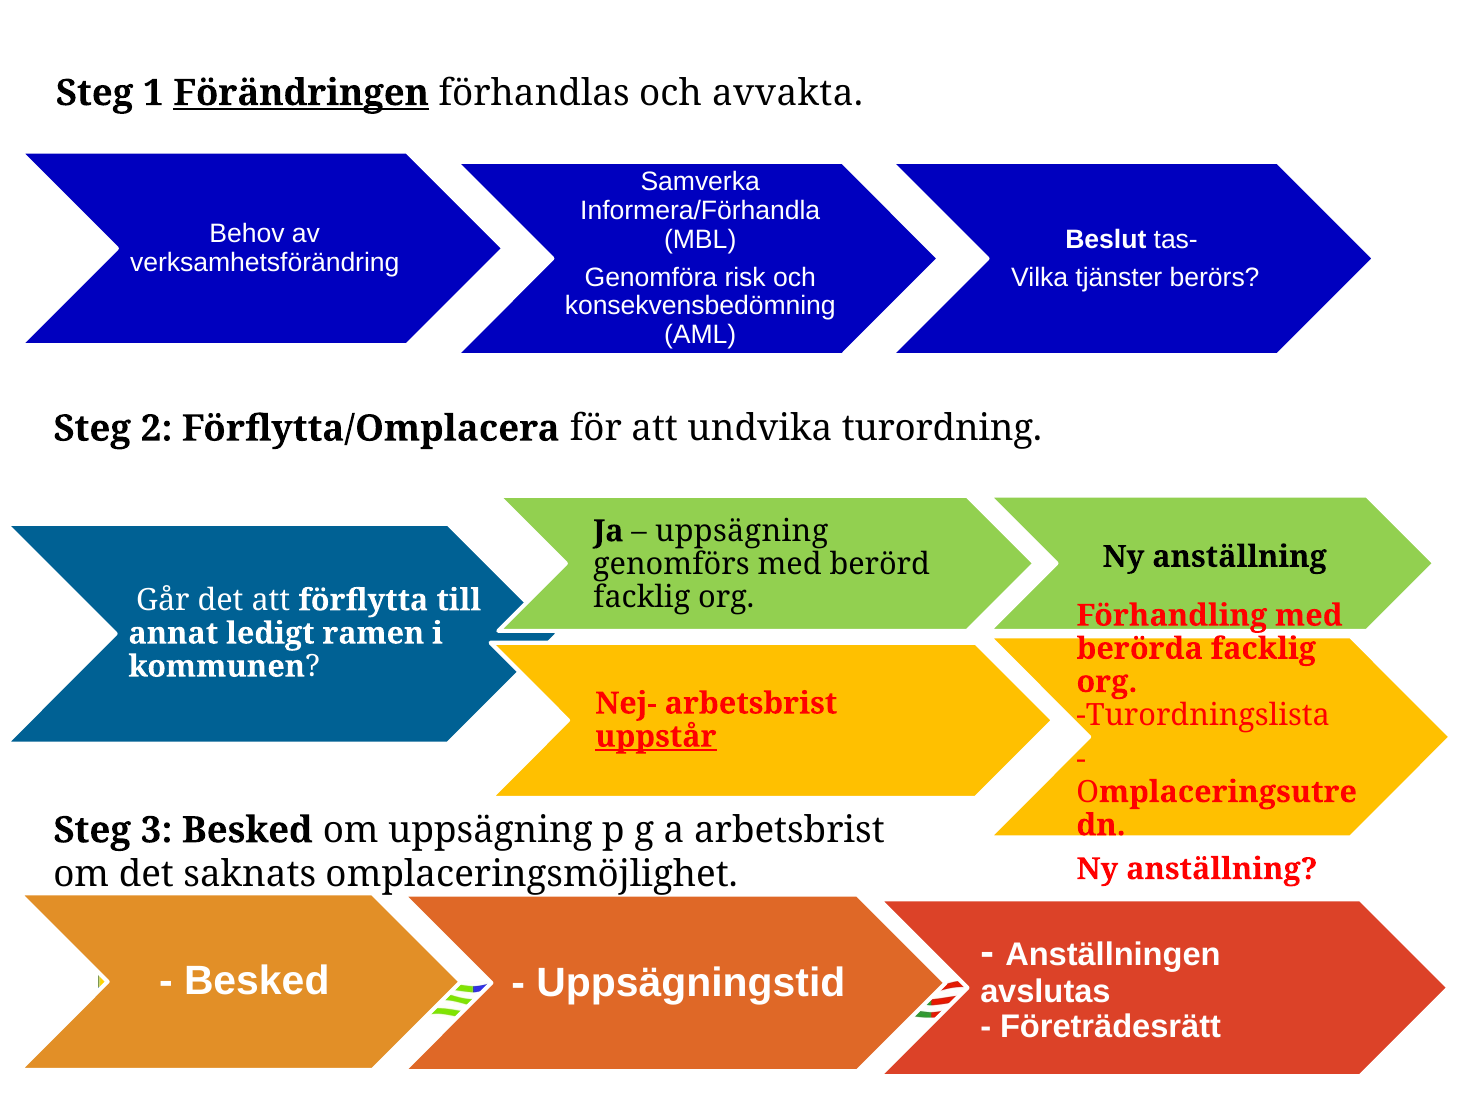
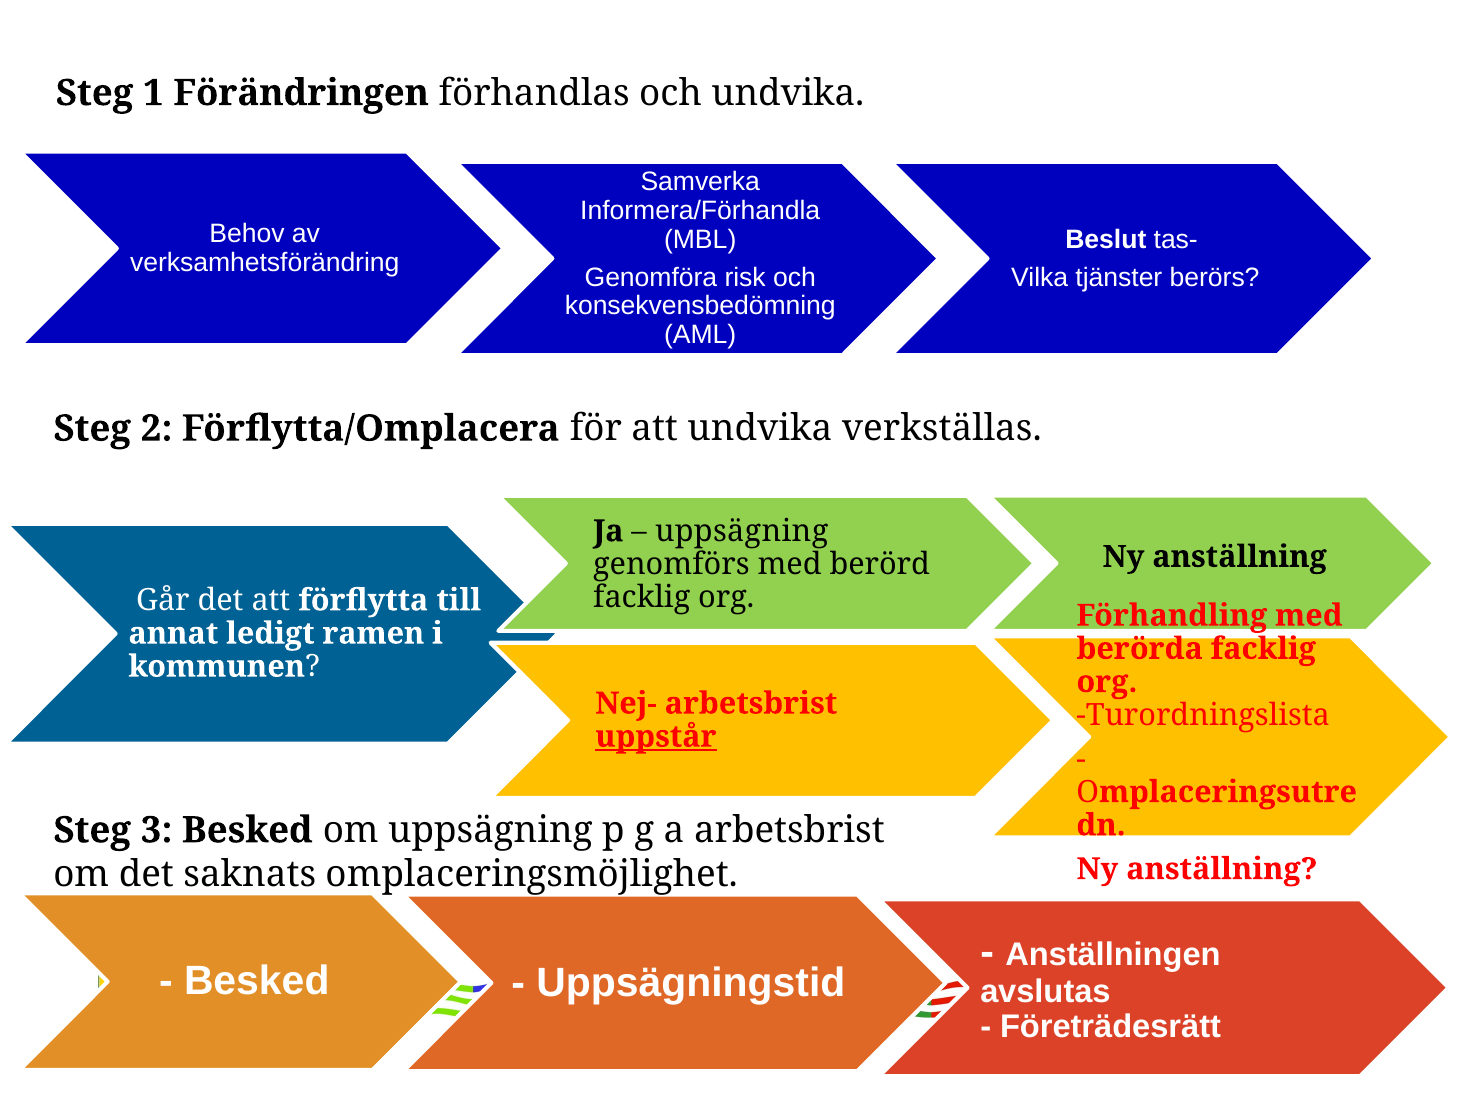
Förändringen underline: present -> none (301, 93)
och avvakta: avvakta -> undvika (788, 93)
turordning: turordning -> verkställas (942, 428)
